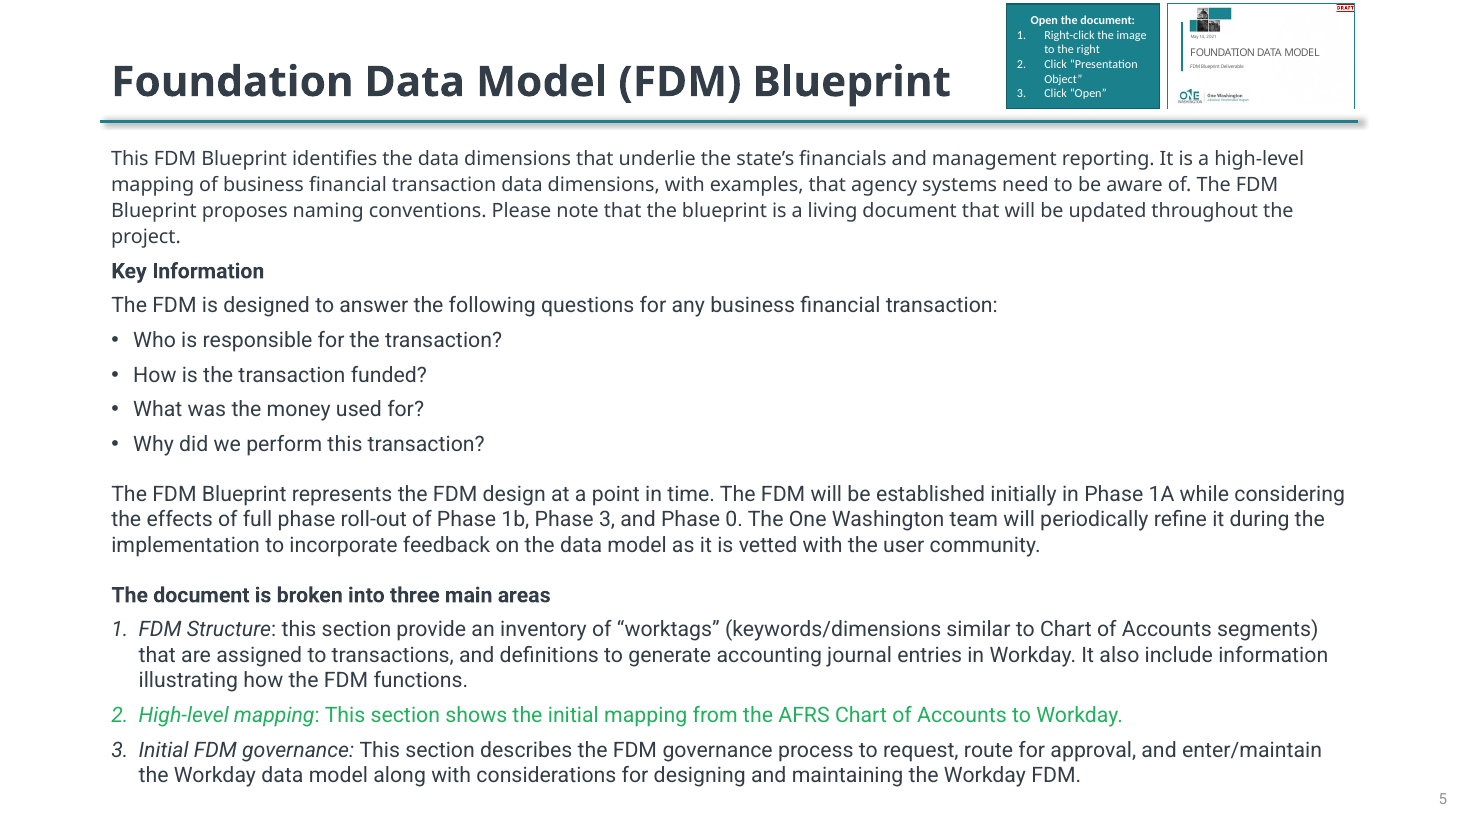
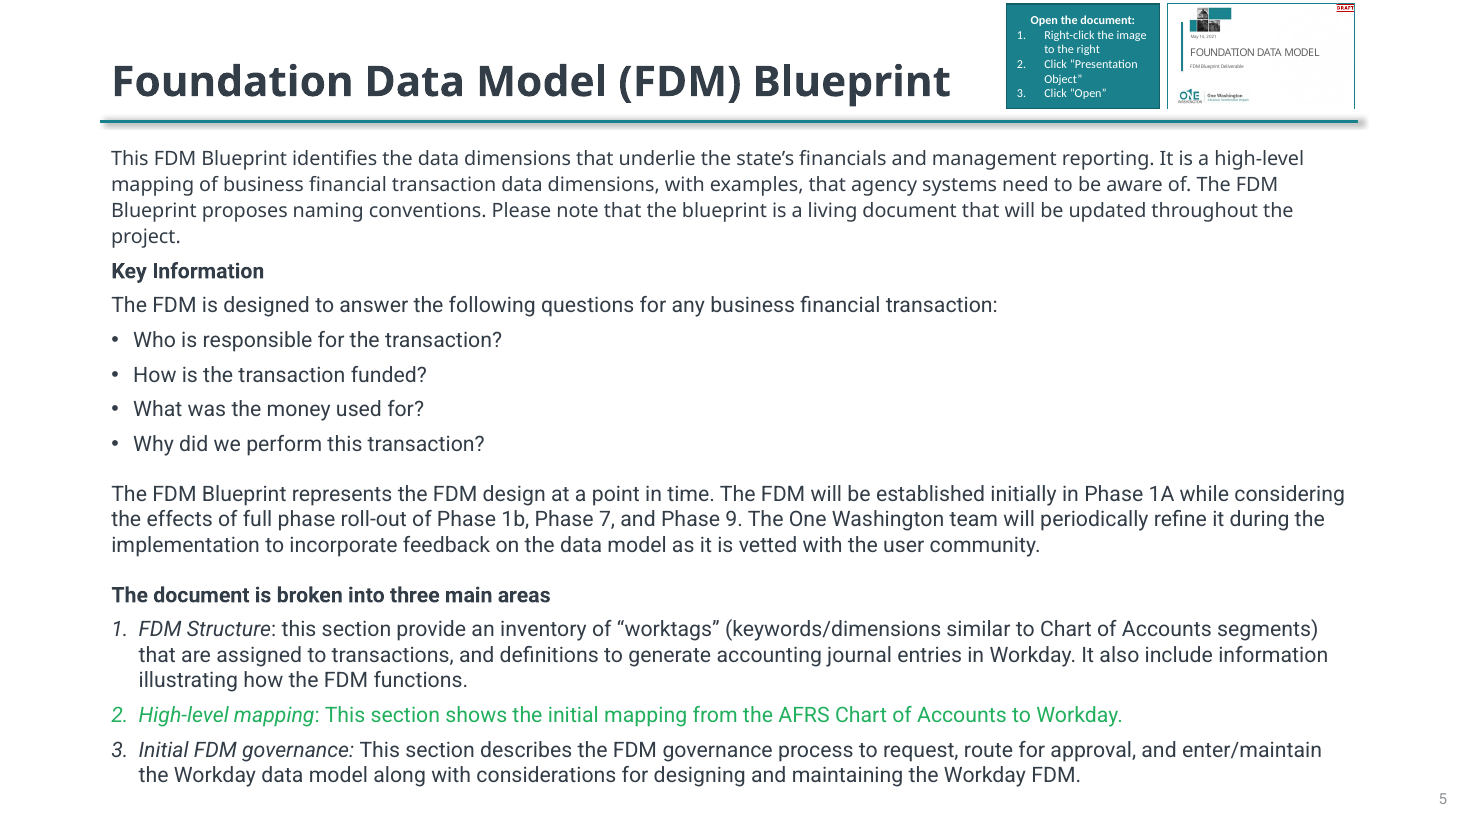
Phase 3: 3 -> 7 (607, 520)
0: 0 -> 9 (734, 520)
